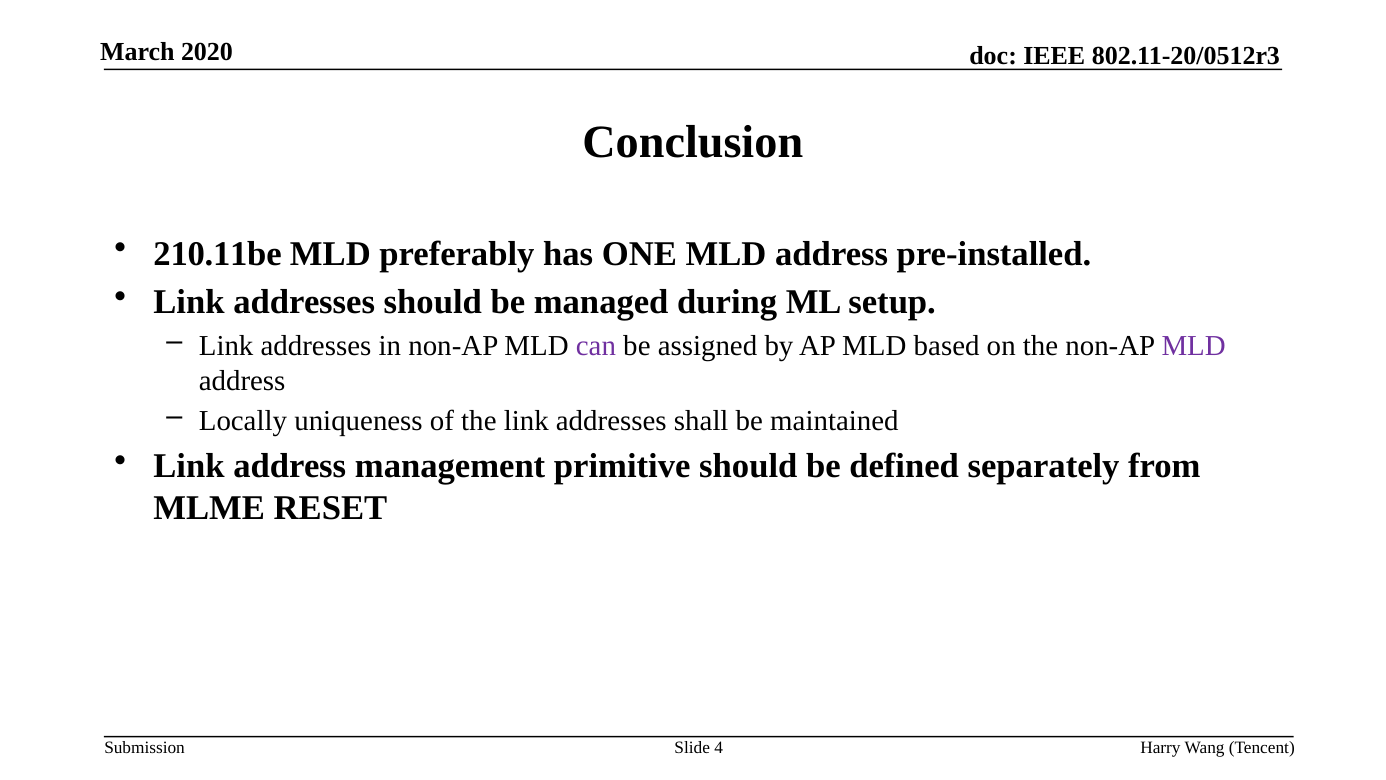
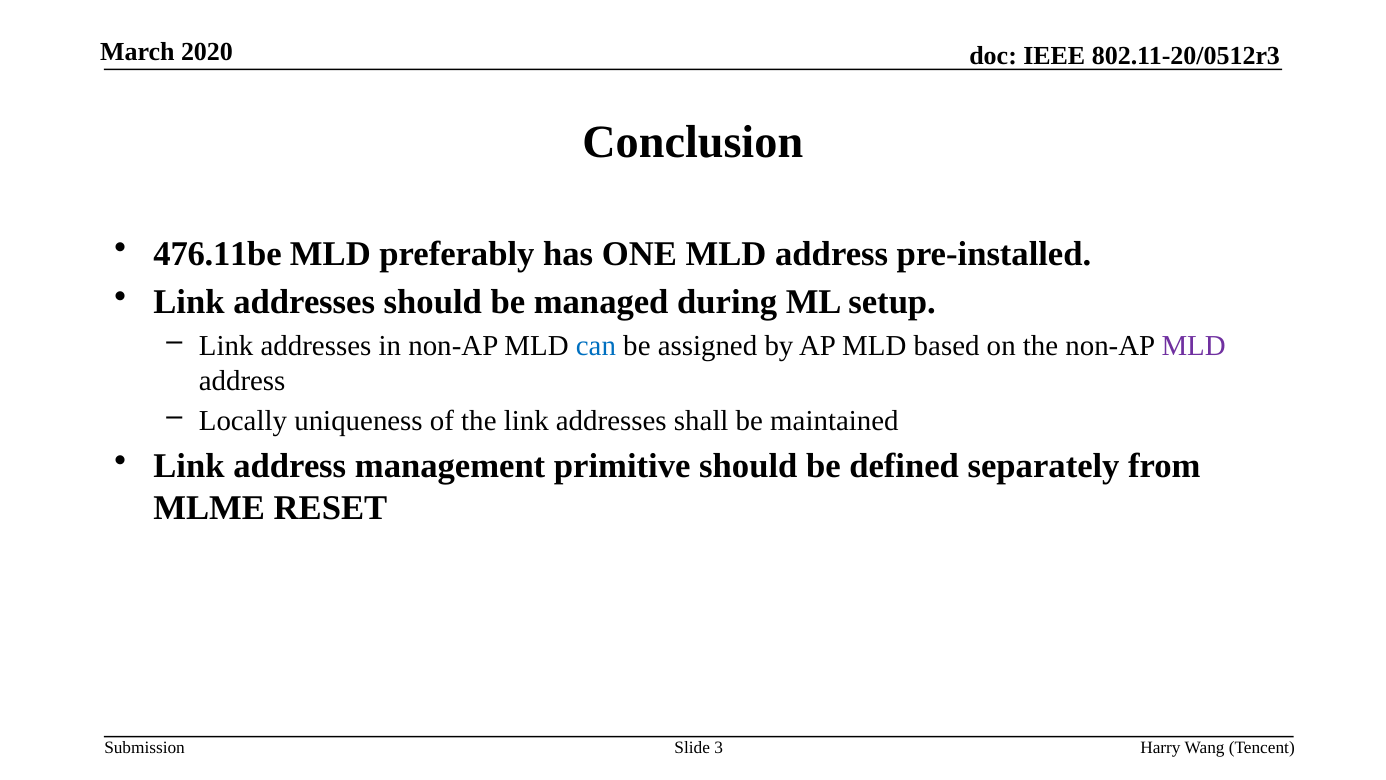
210.11be: 210.11be -> 476.11be (218, 254)
can colour: purple -> blue (596, 346)
4: 4 -> 3 (719, 748)
